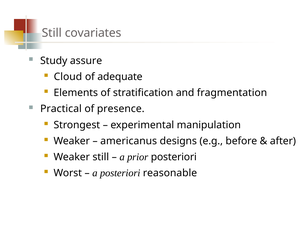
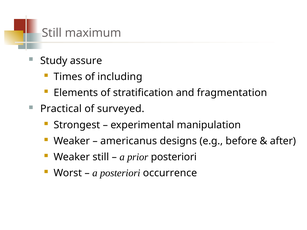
covariates: covariates -> maximum (93, 33)
Cloud: Cloud -> Times (68, 77)
adequate: adequate -> including (120, 77)
presence: presence -> surveyed (121, 109)
reasonable: reasonable -> occurrence (170, 173)
